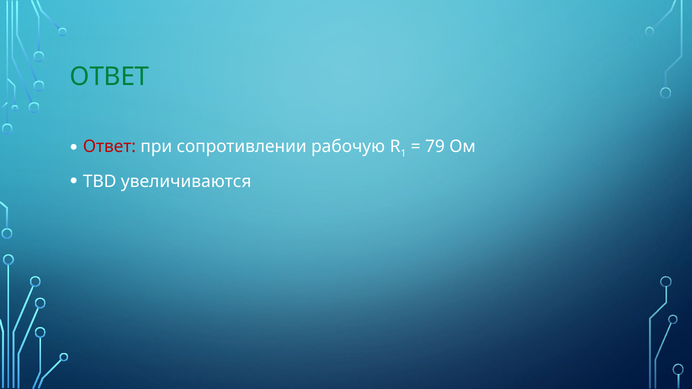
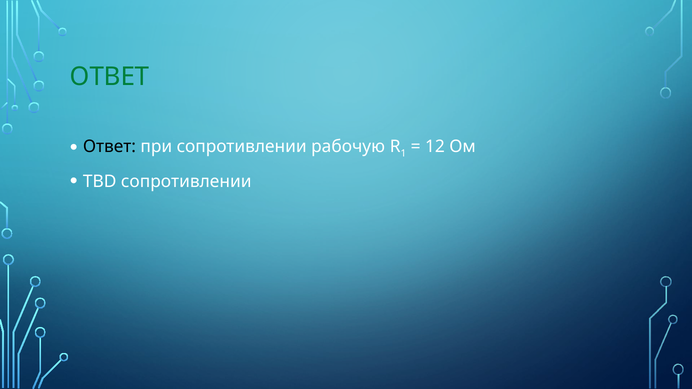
Ответ colour: red -> black (109, 147)
79: 79 -> 12 (435, 147)
TBD увеличиваются: увеличиваются -> сопротивлении (186, 182)
